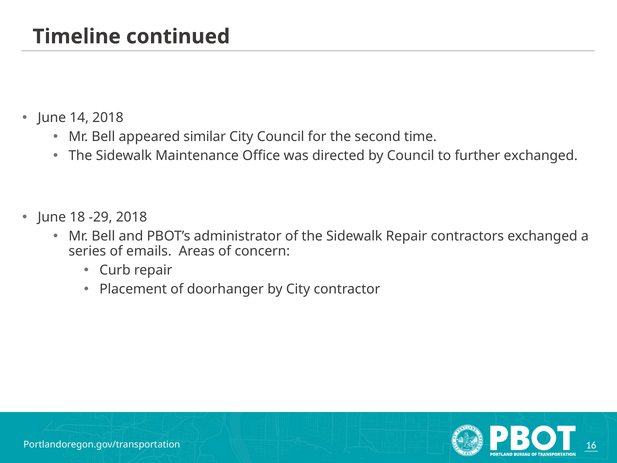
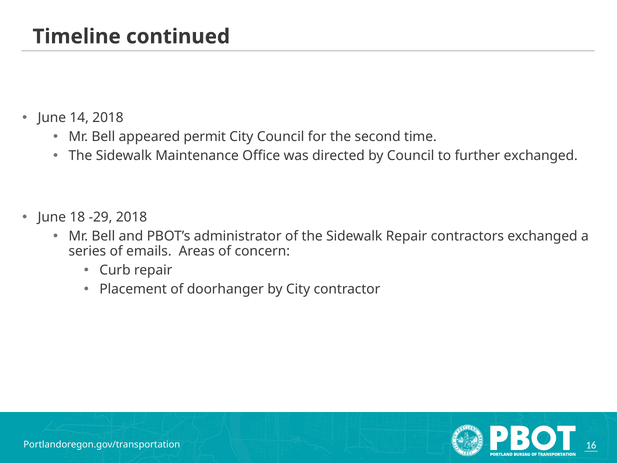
similar: similar -> permit (205, 137)
